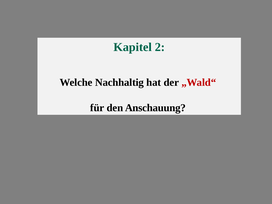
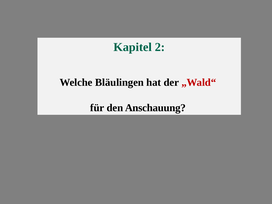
Nachhaltig: Nachhaltig -> Bläulingen (119, 82)
